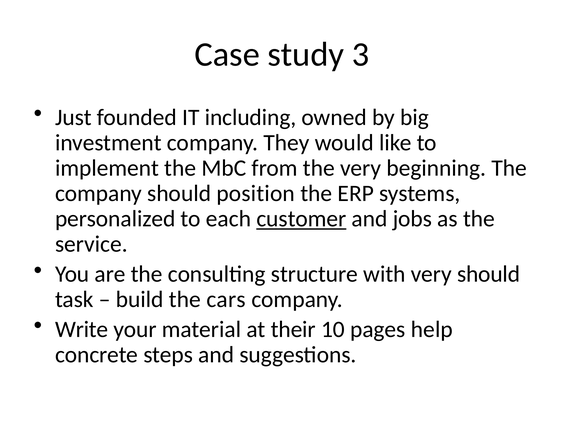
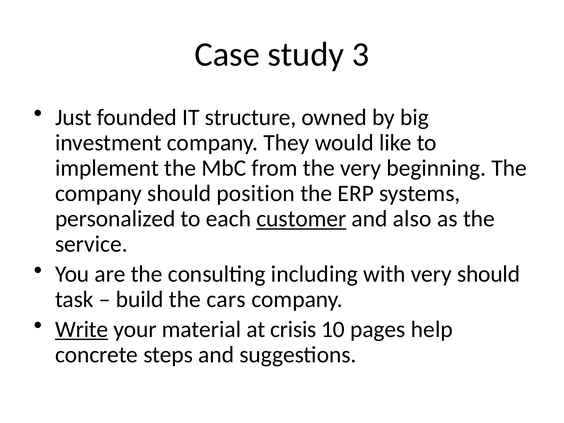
including: including -> structure (251, 117)
jobs: jobs -> also (412, 219)
structure: structure -> including (314, 274)
Write underline: none -> present (82, 329)
their: their -> crisis (293, 329)
